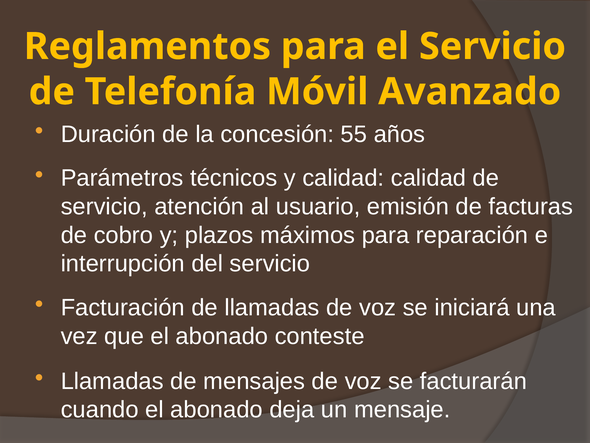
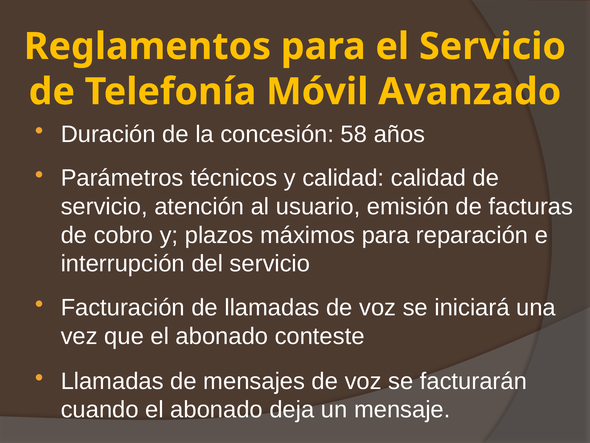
55: 55 -> 58 (354, 134)
